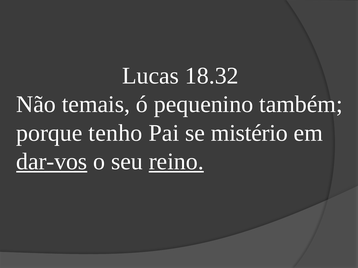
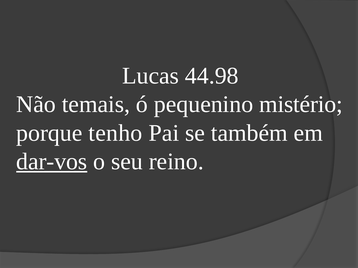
18.32: 18.32 -> 44.98 (212, 76)
também: também -> mistério (301, 105)
mistério: mistério -> também (249, 133)
reino underline: present -> none (176, 162)
